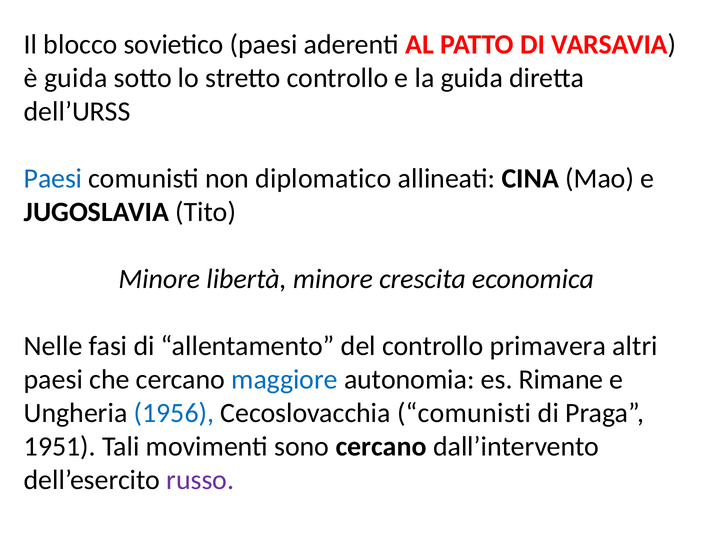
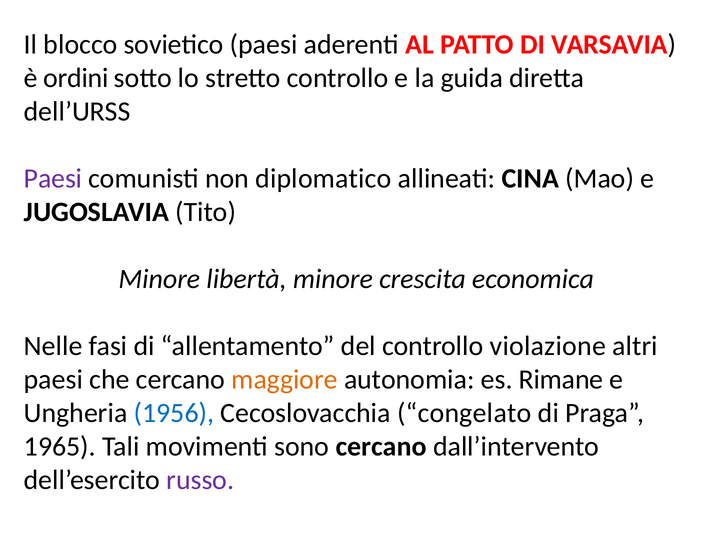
è guida: guida -> ordini (76, 78)
Paesi colour: blue -> purple (53, 179)
primavera: primavera -> violazione (548, 346)
maggiore colour: blue -> orange (285, 380)
Cecoslovacchia comunisti: comunisti -> congelato (464, 413)
1951: 1951 -> 1965 (60, 447)
